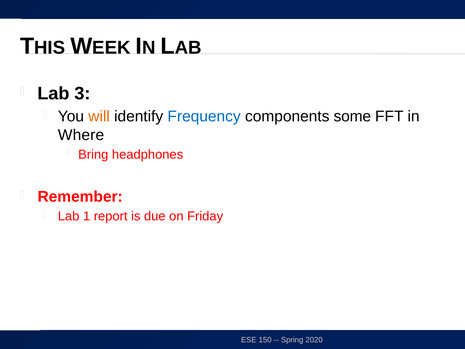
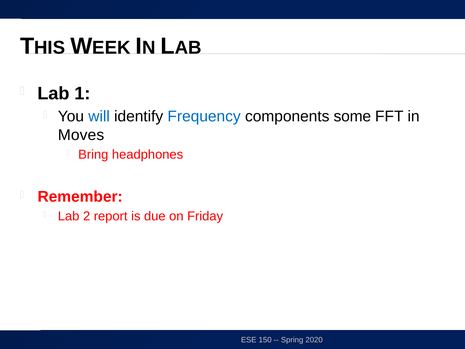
3: 3 -> 1 (83, 93)
will colour: orange -> blue (99, 116)
Where: Where -> Moves (81, 135)
1: 1 -> 2 (87, 216)
